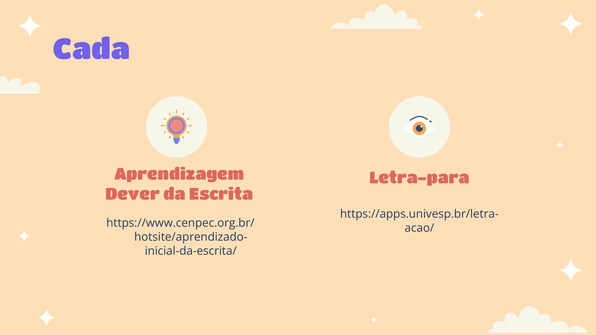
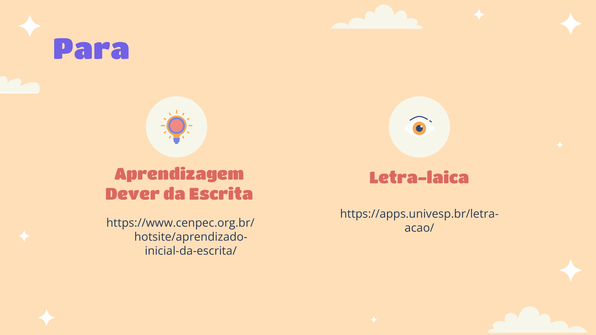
Cada: Cada -> Para (91, 50)
Letra-para: Letra-para -> Letra-laica (419, 178)
